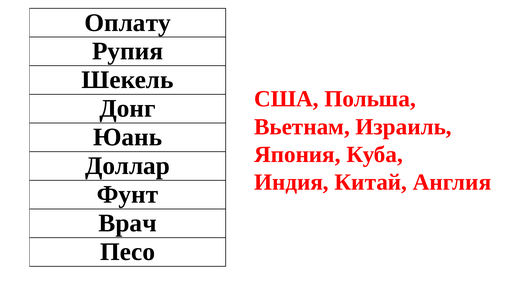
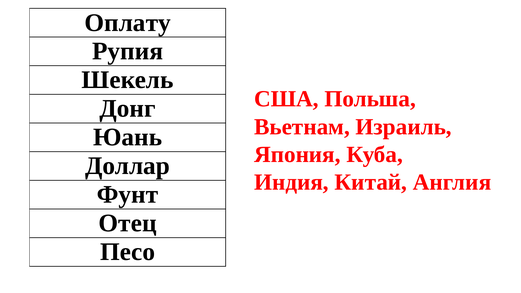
Врач: Врач -> Отец (128, 223)
